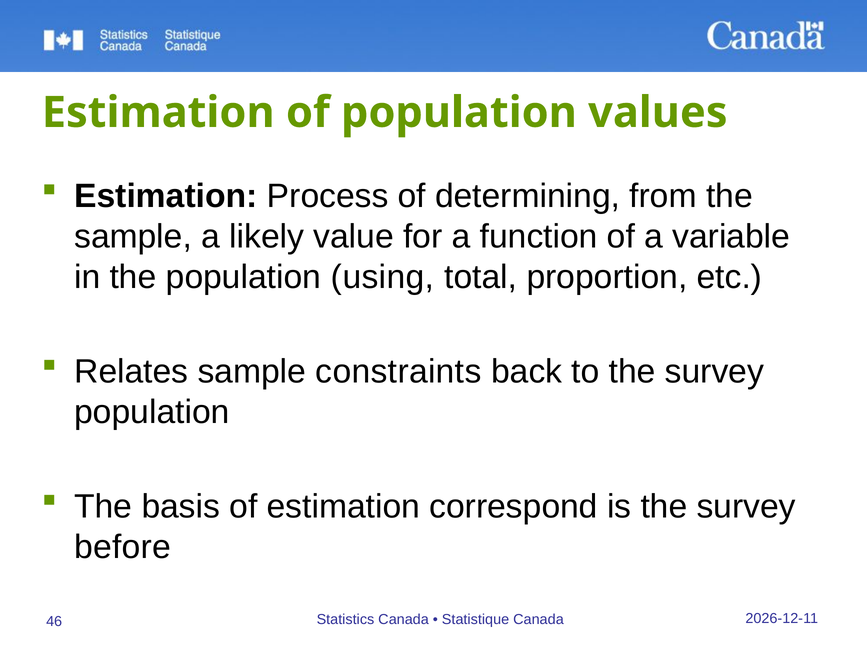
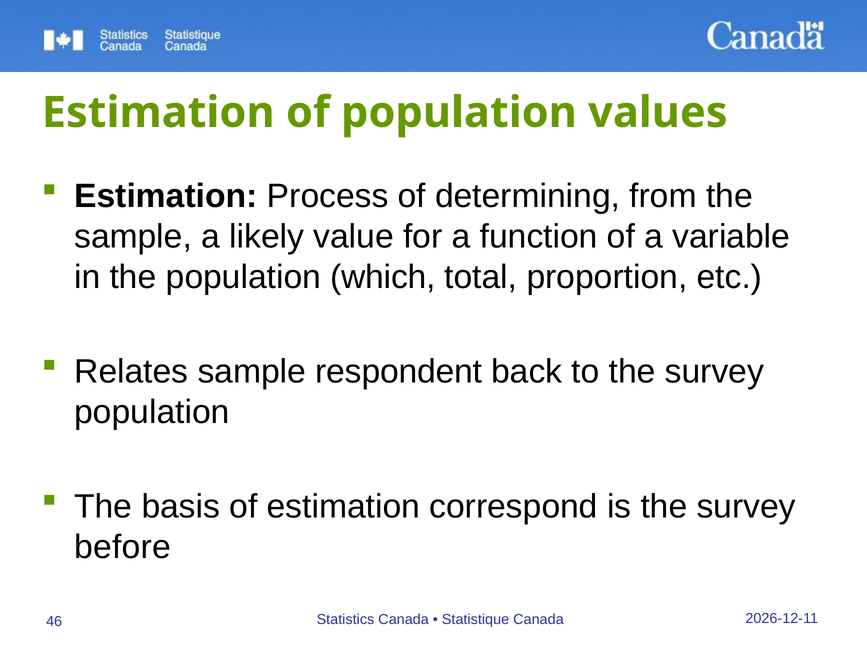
using: using -> which (383, 277)
constraints: constraints -> respondent (399, 372)
